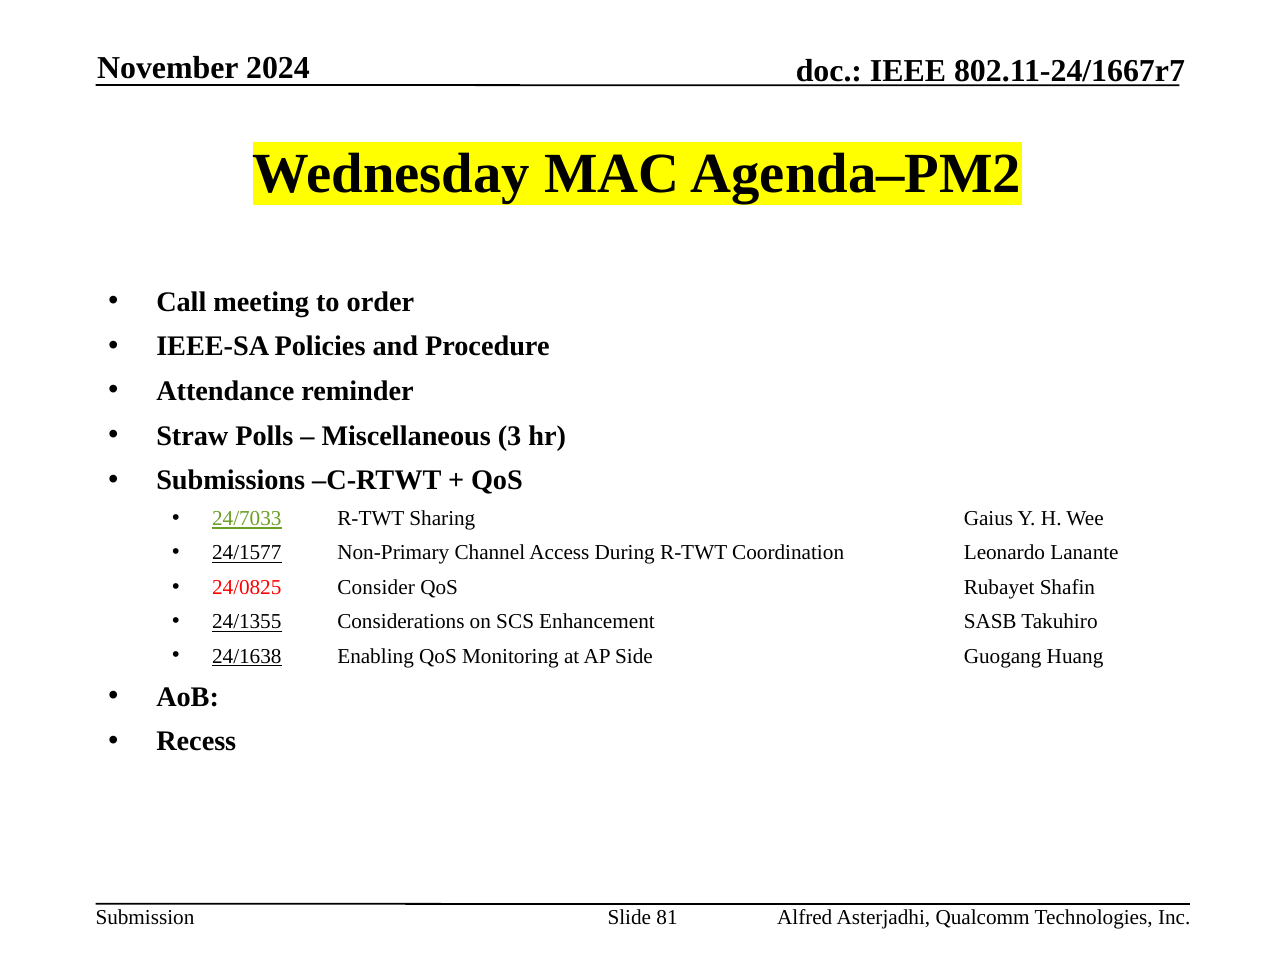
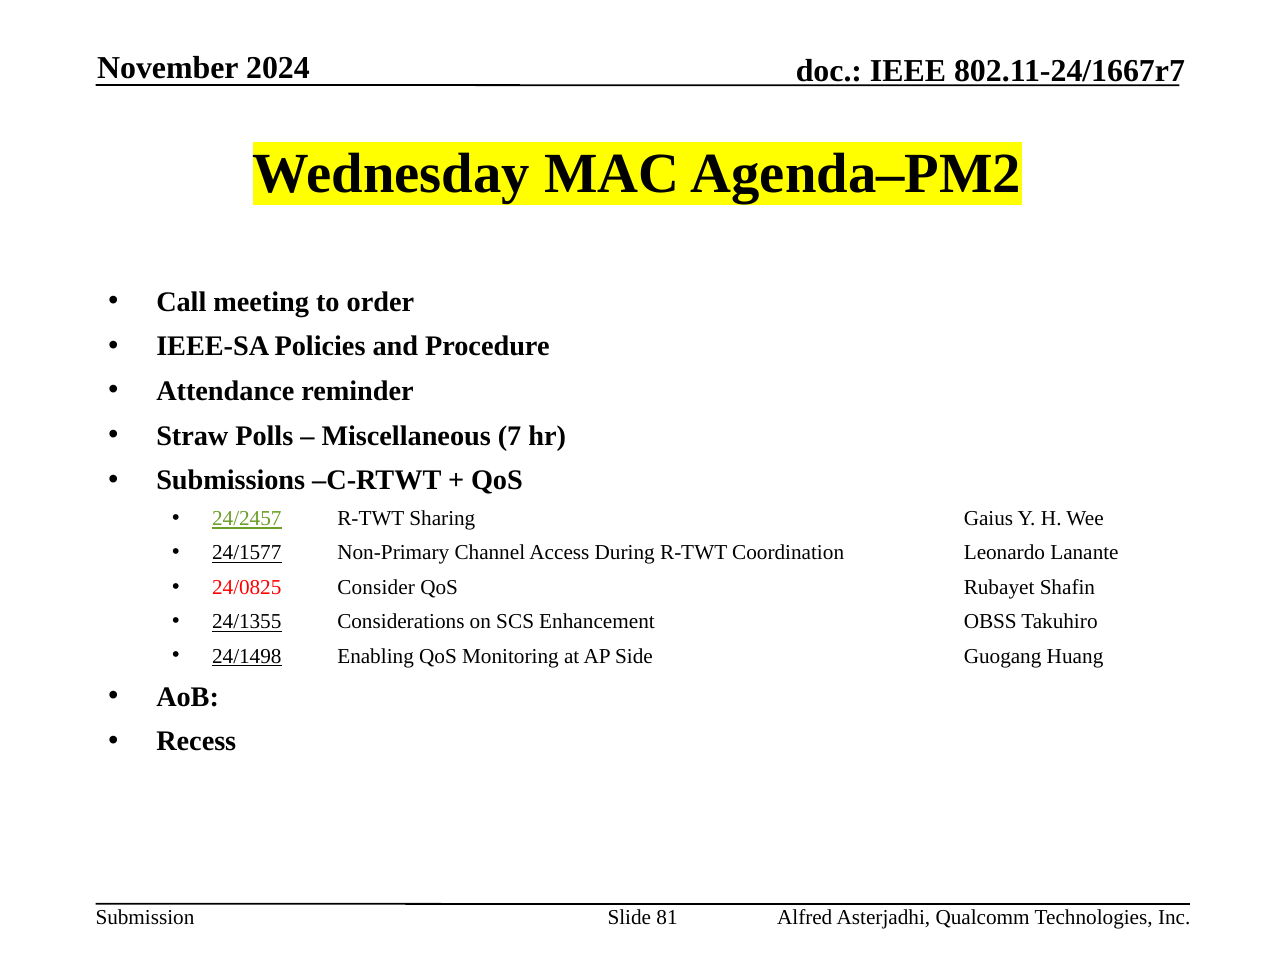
3: 3 -> 7 (510, 436)
24/7033: 24/7033 -> 24/2457 (247, 518)
SASB: SASB -> OBSS (990, 621)
24/1638: 24/1638 -> 24/1498 (247, 656)
